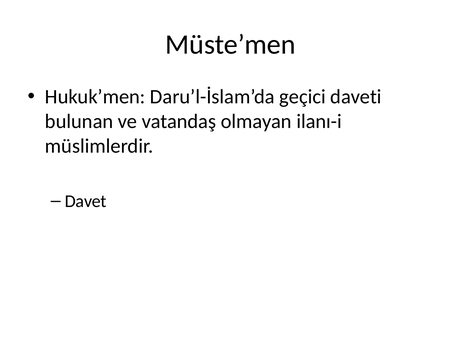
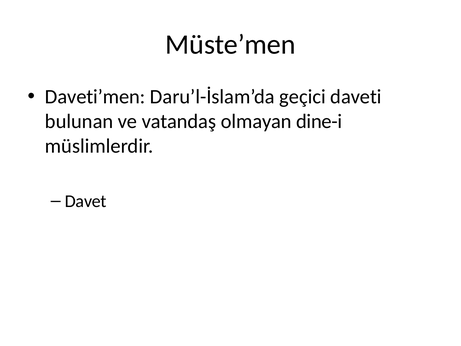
Hukuk’men: Hukuk’men -> Daveti’men (95, 97)
ilanı-i: ilanı-i -> dine-i (319, 121)
